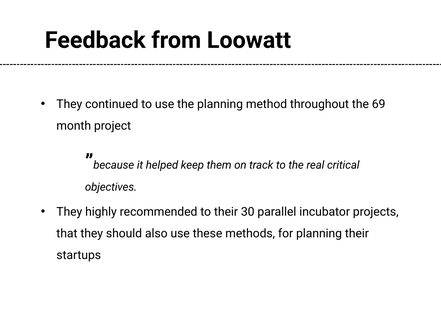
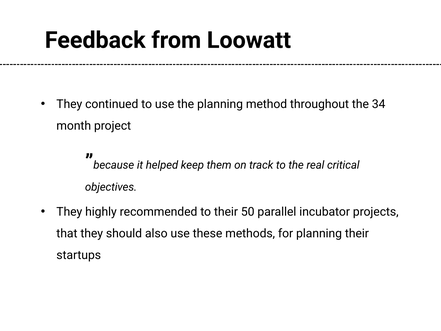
69: 69 -> 34 (379, 104)
30: 30 -> 50 (248, 212)
